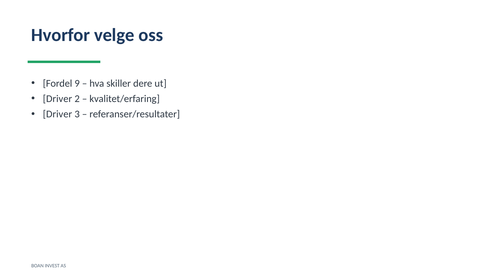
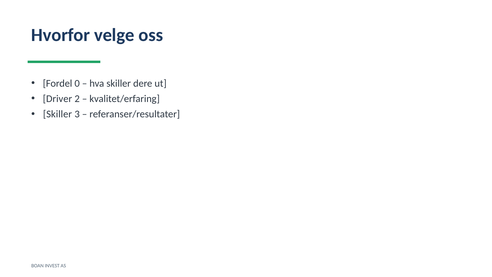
9: 9 -> 0 (77, 83)
Driver: Driver -> Skiller (57, 114)
